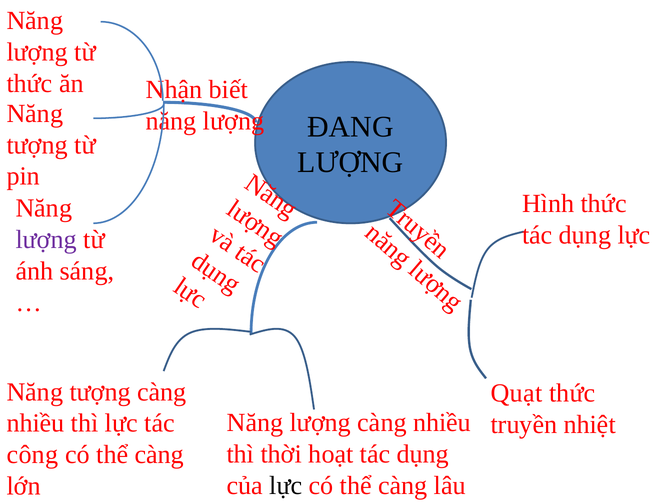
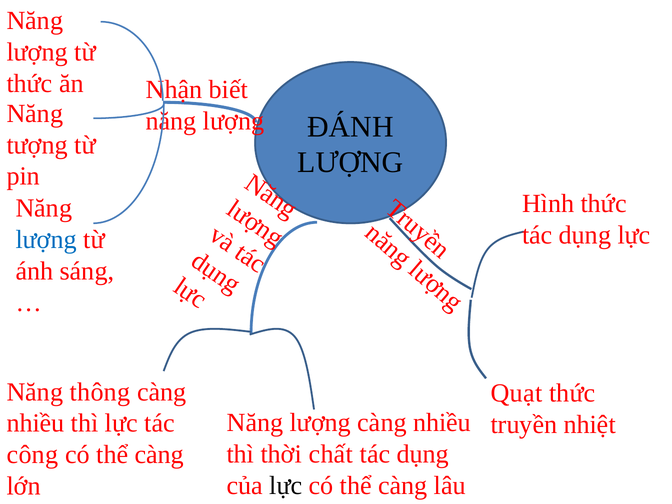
ĐANG: ĐANG -> ĐÁNH (350, 127)
lượng colour: purple -> blue (46, 240)
tượng: tượng -> thông (100, 392)
hoạt: hoạt -> chất (331, 454)
